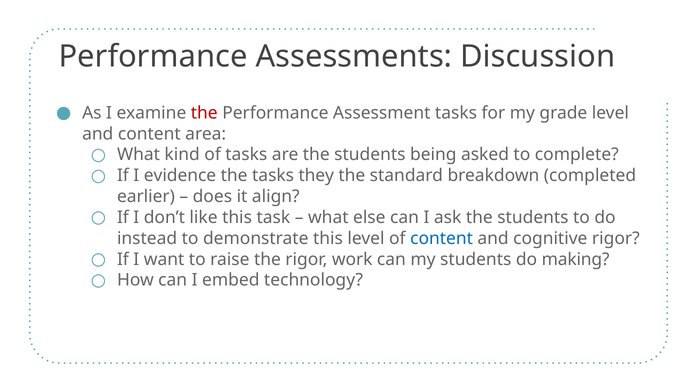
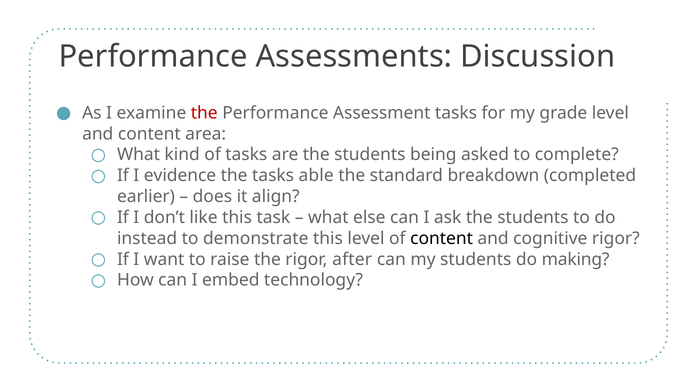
they: they -> able (316, 176)
content colour: blue -> black (442, 238)
work: work -> after (352, 259)
